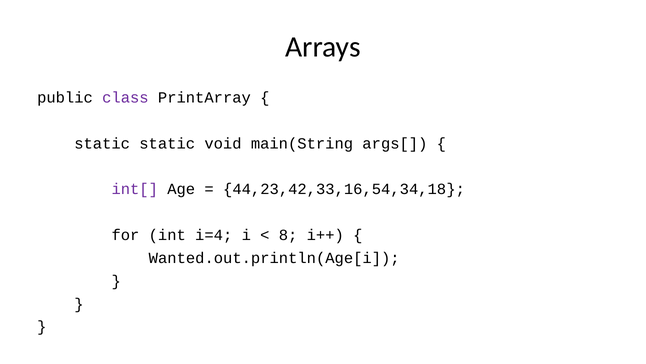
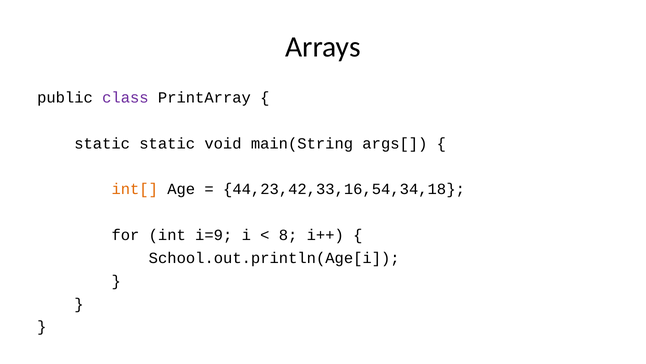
int[ colour: purple -> orange (135, 189)
i=4: i=4 -> i=9 (214, 235)
Wanted.out.println(Age[i: Wanted.out.println(Age[i -> School.out.println(Age[i (274, 258)
